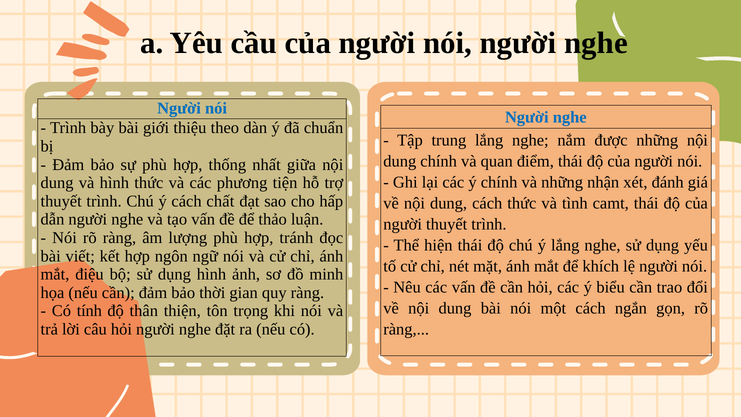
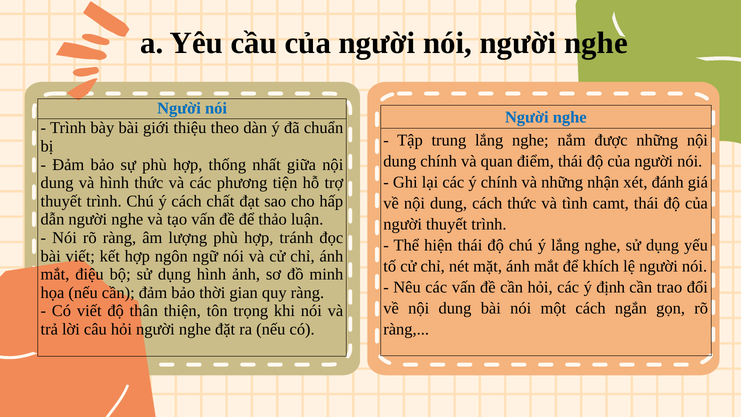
biểu: biểu -> định (611, 287)
Có tính: tính -> viết (89, 311)
